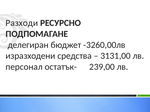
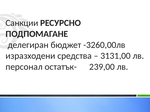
Разходи: Разходи -> Санкции (22, 23)
